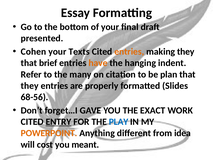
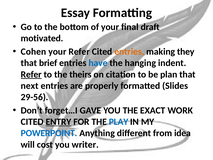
presented: presented -> motivated (42, 38)
your Texts: Texts -> Refer (79, 52)
have colour: orange -> blue (98, 63)
Refer underline: none -> present (31, 74)
many: many -> theirs (81, 74)
they: they -> next (30, 86)
68-56: 68-56 -> 29-56 (35, 97)
POWERPOINT colour: orange -> blue (49, 133)
meant: meant -> writer (85, 144)
